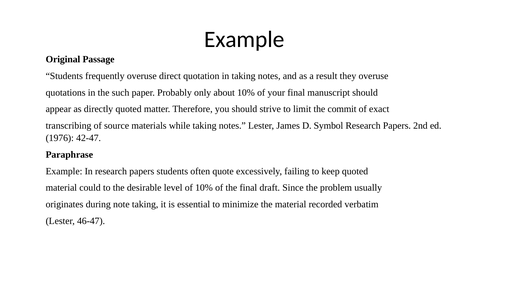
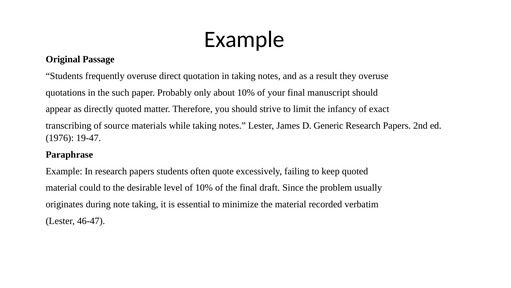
commit: commit -> infancy (342, 109)
Symbol: Symbol -> Generic (328, 125)
42-47: 42-47 -> 19-47 (89, 138)
